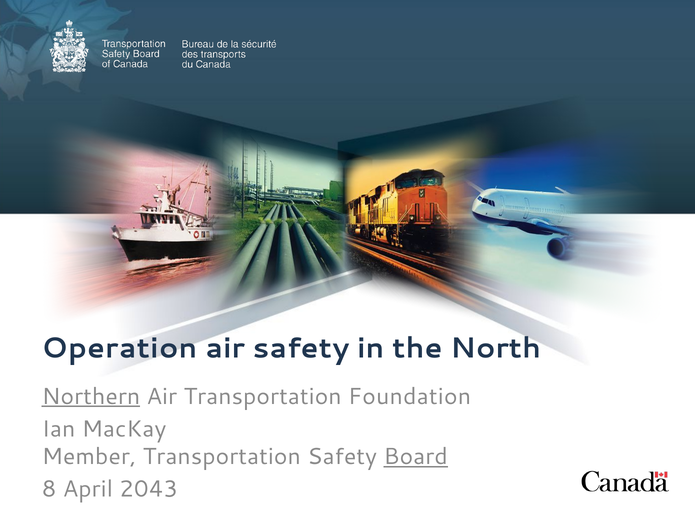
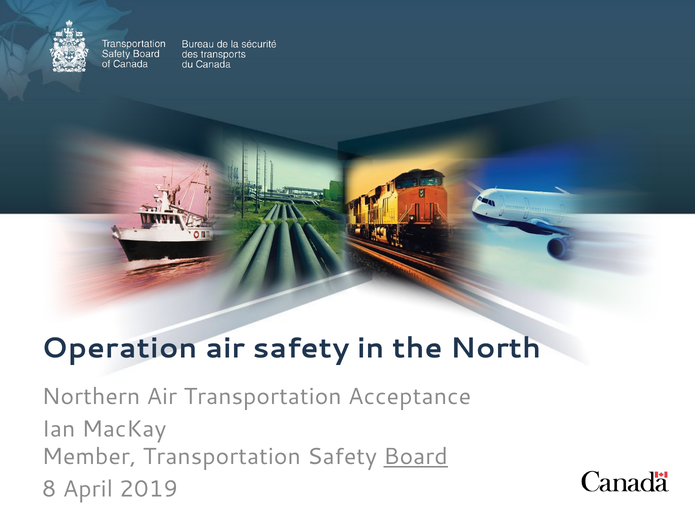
Northern underline: present -> none (91, 397)
Foundation: Foundation -> Acceptance (410, 397)
2043: 2043 -> 2019 (149, 489)
